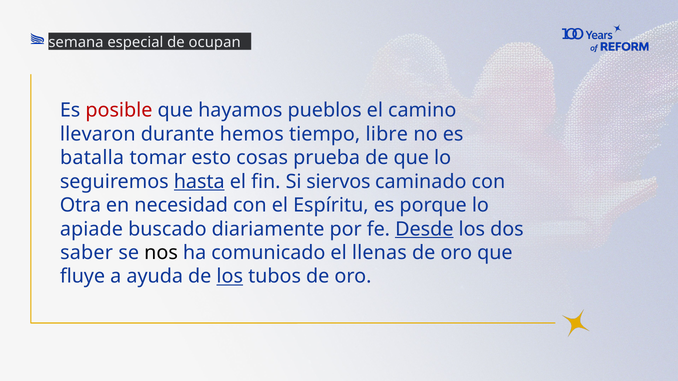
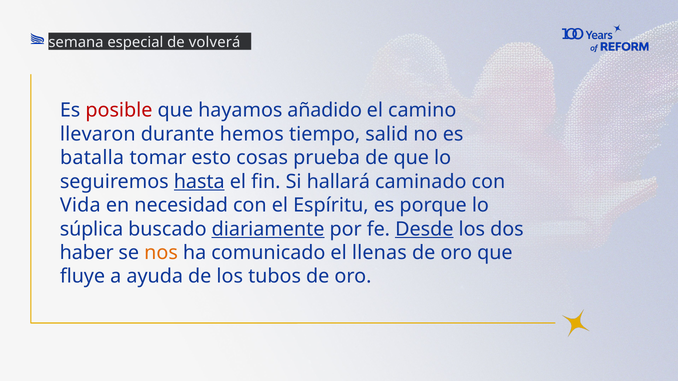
ocupan: ocupan -> volverá (215, 42)
pueblos: pueblos -> añadido (325, 111)
libre: libre -> salid (387, 134)
siervos: siervos -> hallará (338, 182)
Otra: Otra -> Vida (80, 206)
apiade: apiade -> súplica (92, 229)
diariamente underline: none -> present (268, 229)
saber: saber -> haber (87, 253)
nos colour: black -> orange (161, 253)
los underline: present -> none (230, 277)
